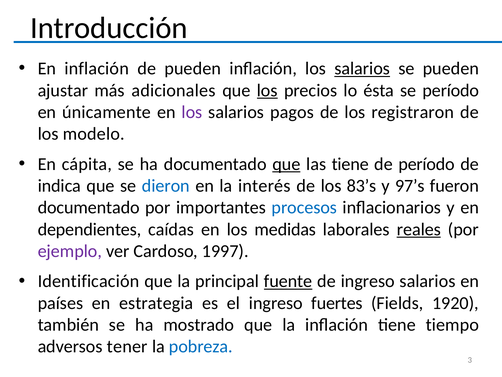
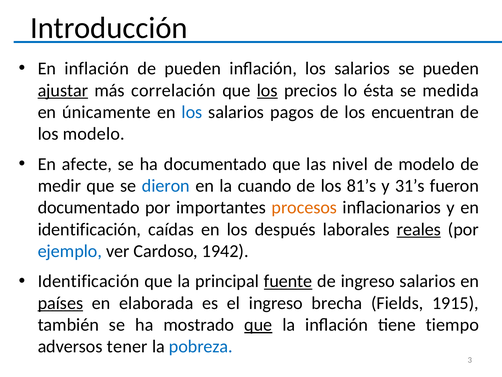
salarios underline: present -> none (362, 68)
ajustar underline: none -> present (63, 90)
adicionales: adicionales -> correlación (173, 90)
se período: período -> medida (451, 90)
los colour: purple -> blue (192, 112)
registraron: registraron -> encuentran (413, 112)
cápita: cápita -> afecte (87, 164)
que underline: present -> none (286, 164)
las tiene: tiene -> nivel (350, 164)
de período: período -> modelo (427, 164)
indica: indica -> medir (59, 186)
interés: interés -> cuando (265, 186)
83’s: 83’s -> 81’s (362, 186)
97’s: 97’s -> 31’s (410, 186)
procesos colour: blue -> orange (304, 207)
dependientes: dependientes -> identificación (89, 229)
medidas: medidas -> después (285, 229)
ejemplo colour: purple -> blue (70, 251)
1997: 1997 -> 1942 (225, 251)
países underline: none -> present (60, 303)
estrategia: estrategia -> elaborada (156, 303)
fuertes: fuertes -> brecha (337, 303)
1920: 1920 -> 1915 (455, 303)
que underline: none -> present (258, 324)
